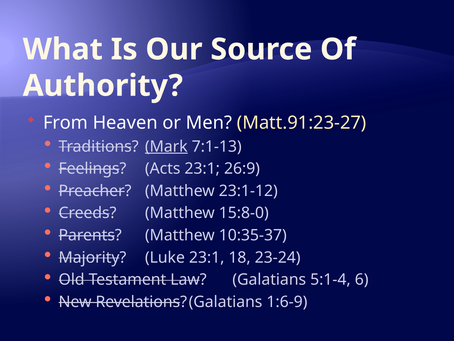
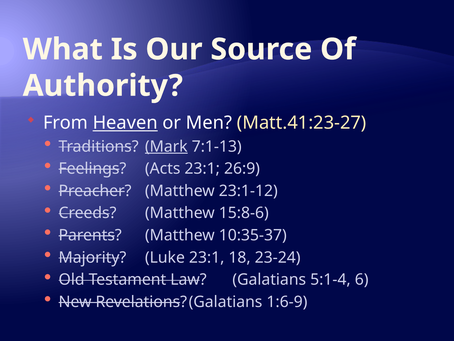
Heaven underline: none -> present (125, 123)
Matt.91:23-27: Matt.91:23-27 -> Matt.41:23-27 (302, 123)
15:8-0: 15:8-0 -> 15:8-6 (244, 213)
